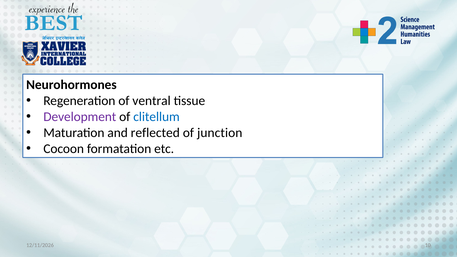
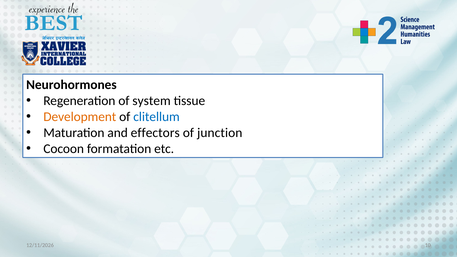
ventral: ventral -> system (152, 101)
Development colour: purple -> orange (80, 117)
reflected: reflected -> effectors (155, 133)
